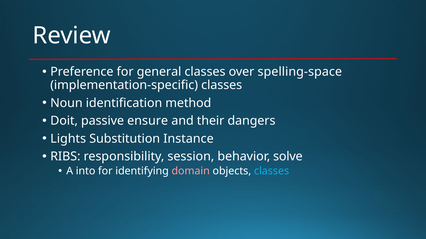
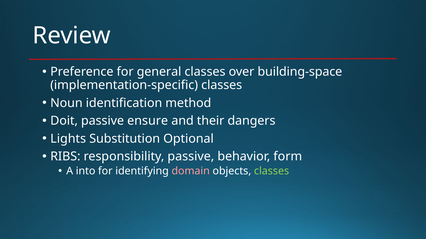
spelling-space: spelling-space -> building-space (300, 72)
Instance: Instance -> Optional (189, 139)
responsibility session: session -> passive (191, 157)
solve: solve -> form (288, 157)
classes colour: light blue -> light green (272, 172)
